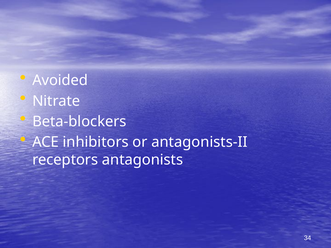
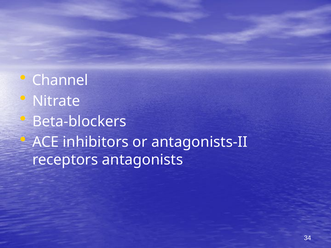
Avoided: Avoided -> Channel (60, 80)
